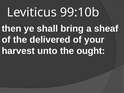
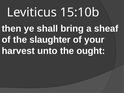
99:10b: 99:10b -> 15:10b (80, 12)
delivered: delivered -> slaughter (50, 40)
